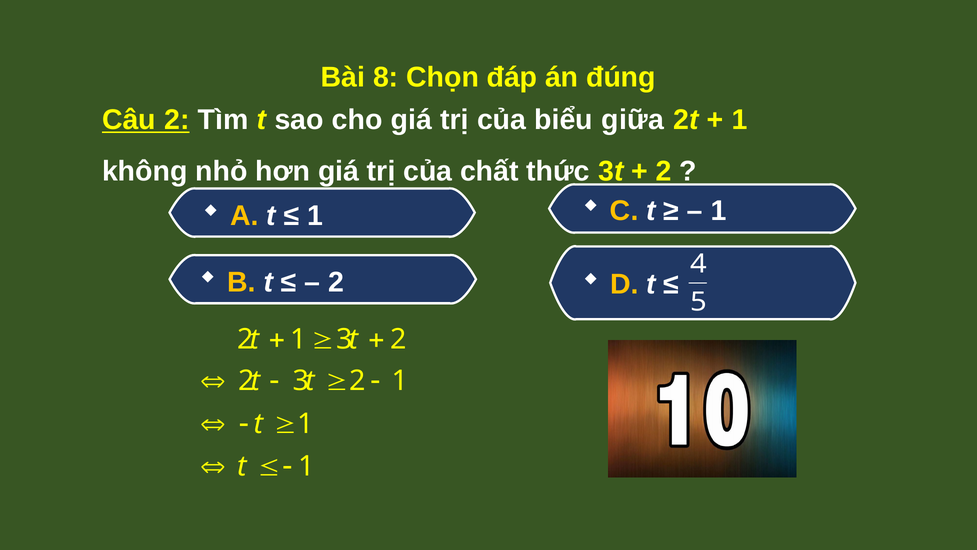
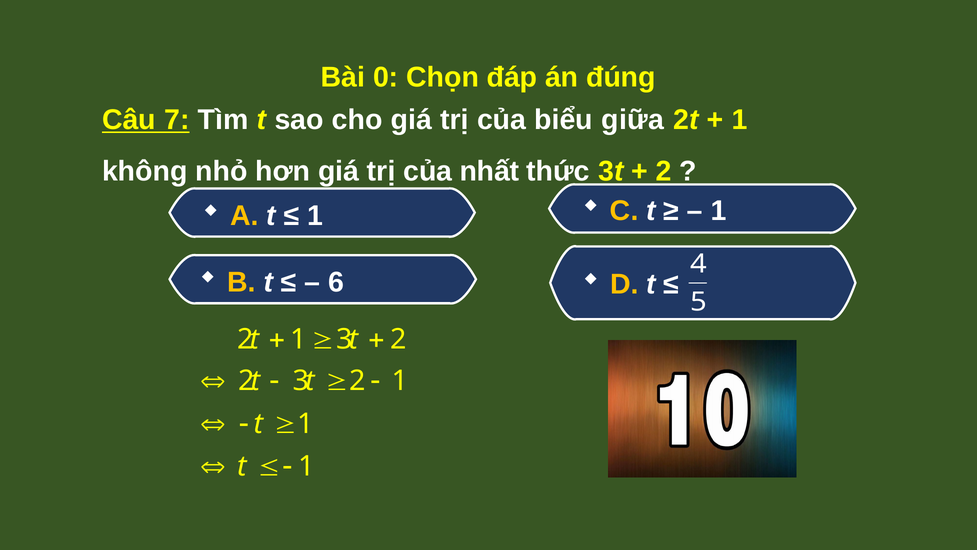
8: 8 -> 0 (386, 77)
Câu 2: 2 -> 7 (177, 120)
chất: chất -> nhất (490, 171)
2: 2 -> 6 (336, 282)
